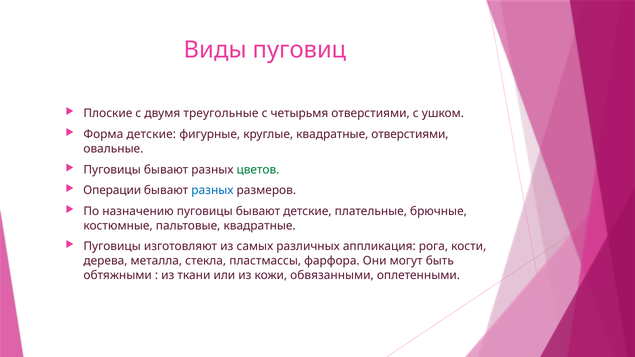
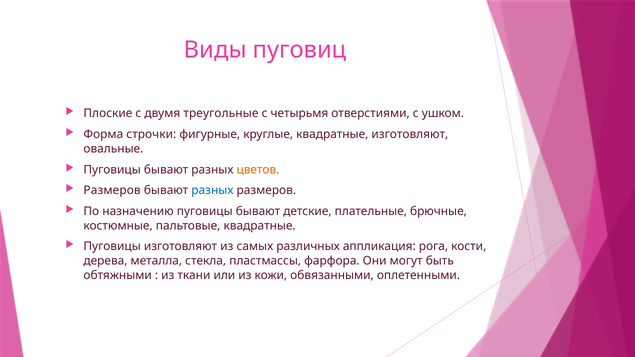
Форма детские: детские -> строчки (151, 135)
квадратные отверстиями: отверстиями -> изготовляют (410, 135)
цветов colour: green -> orange (258, 170)
Операции: Операции -> Размеров (112, 191)
